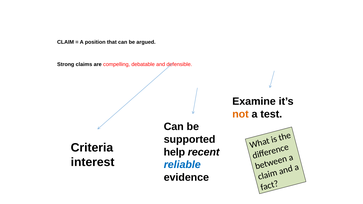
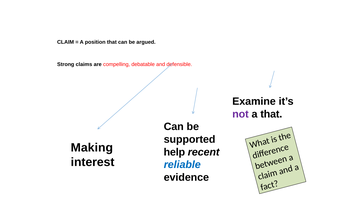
not colour: orange -> purple (240, 114)
a test: test -> that (271, 114)
Criteria: Criteria -> Making (92, 148)
